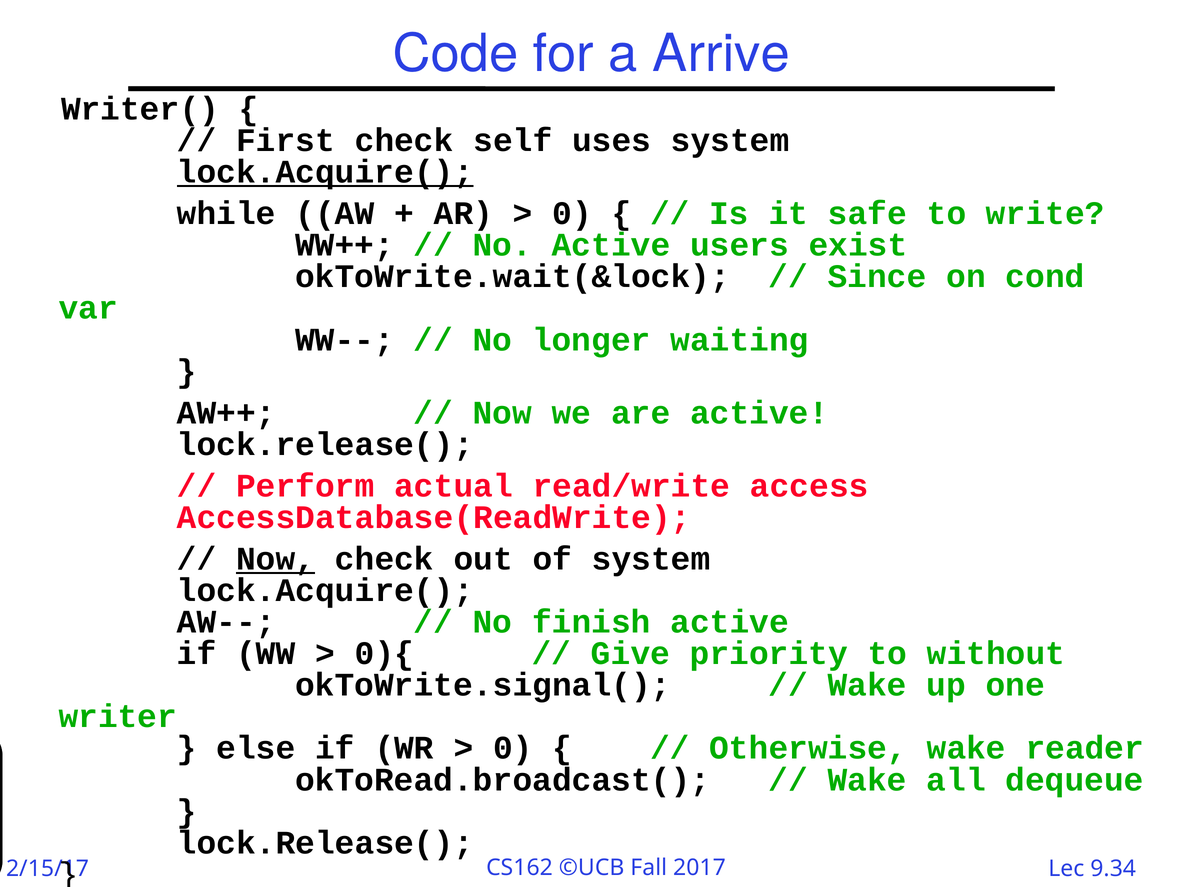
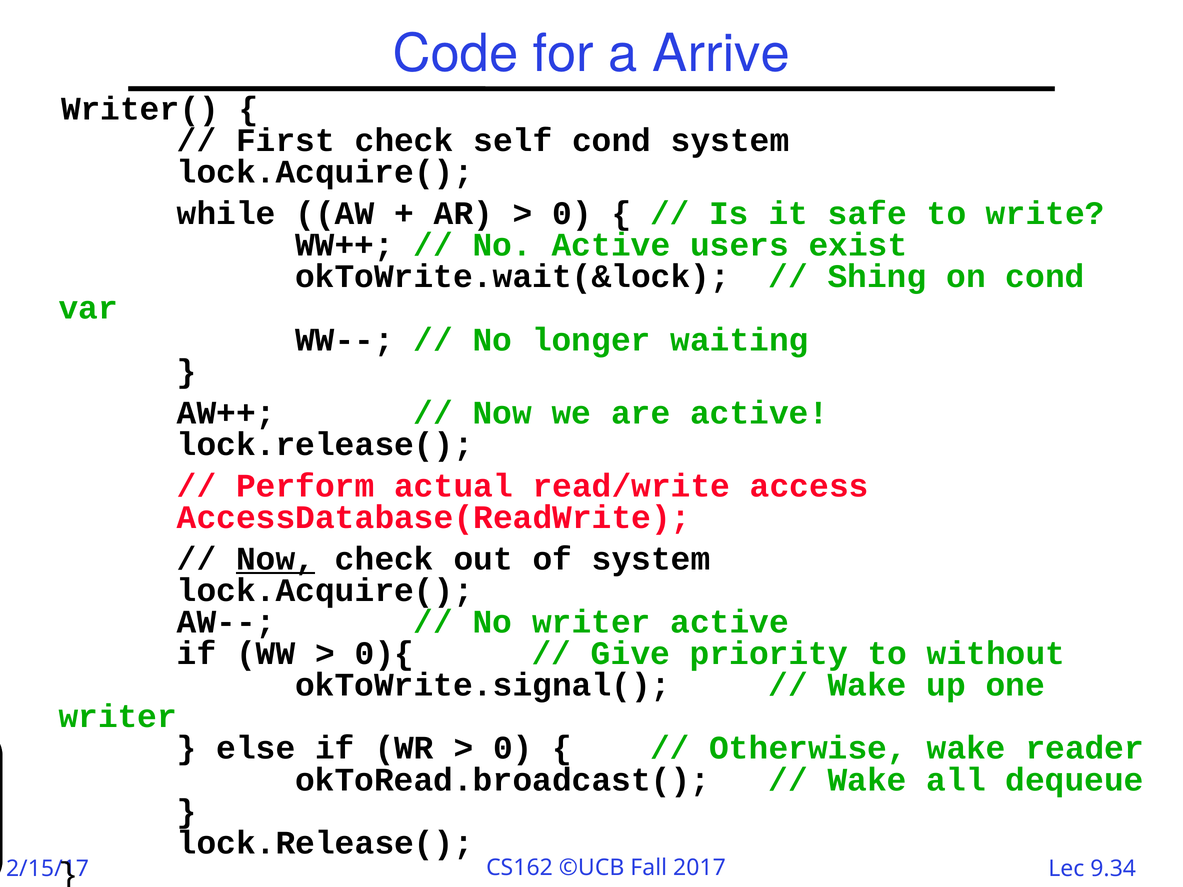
self uses: uses -> cond (612, 140)
lock.Acquire( underline: present -> none (325, 172)
Since: Since -> Shing (877, 277)
No finish: finish -> writer (591, 622)
